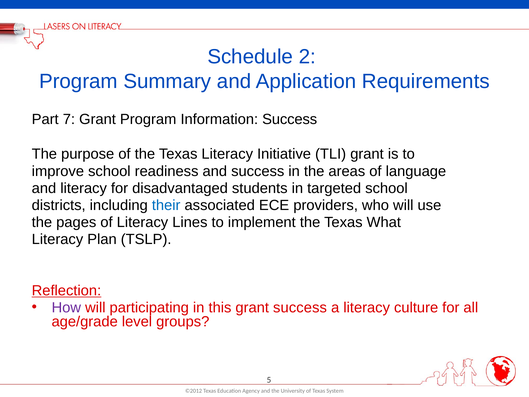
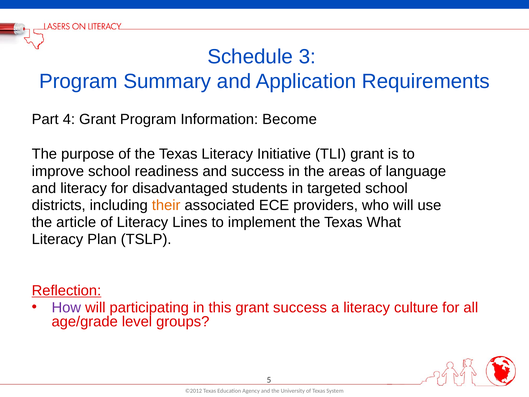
2: 2 -> 3 (307, 57)
7: 7 -> 4 (69, 119)
Information Success: Success -> Become (290, 119)
their colour: blue -> orange (166, 205)
pages: pages -> article (76, 222)
